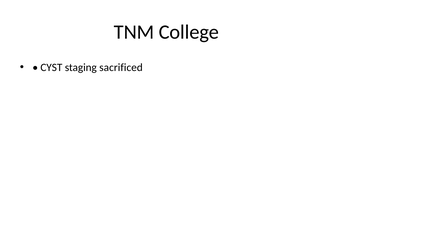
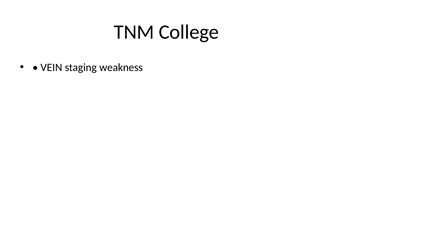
CYST: CYST -> VEIN (51, 67)
sacrificed: sacrificed -> weakness (121, 67)
